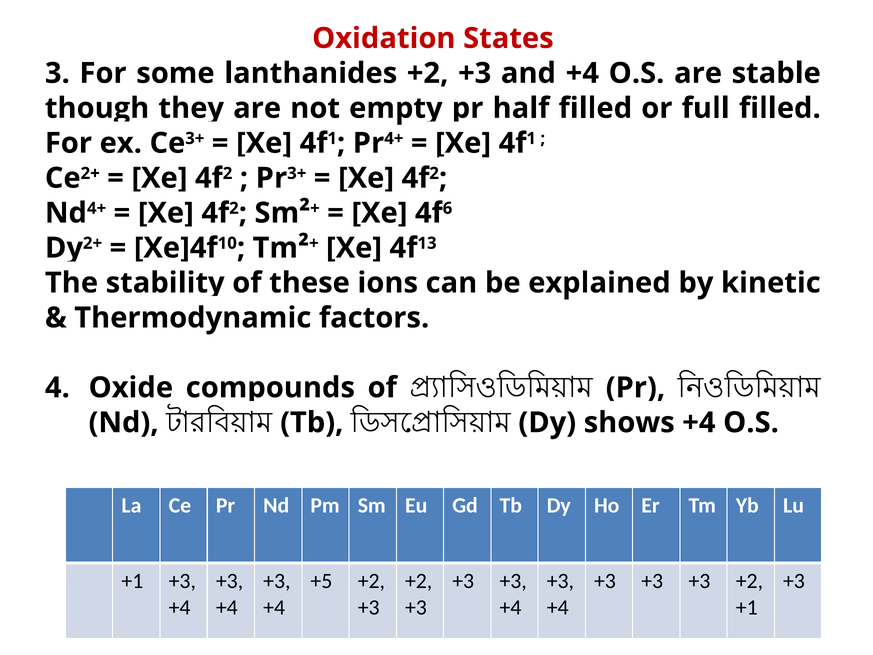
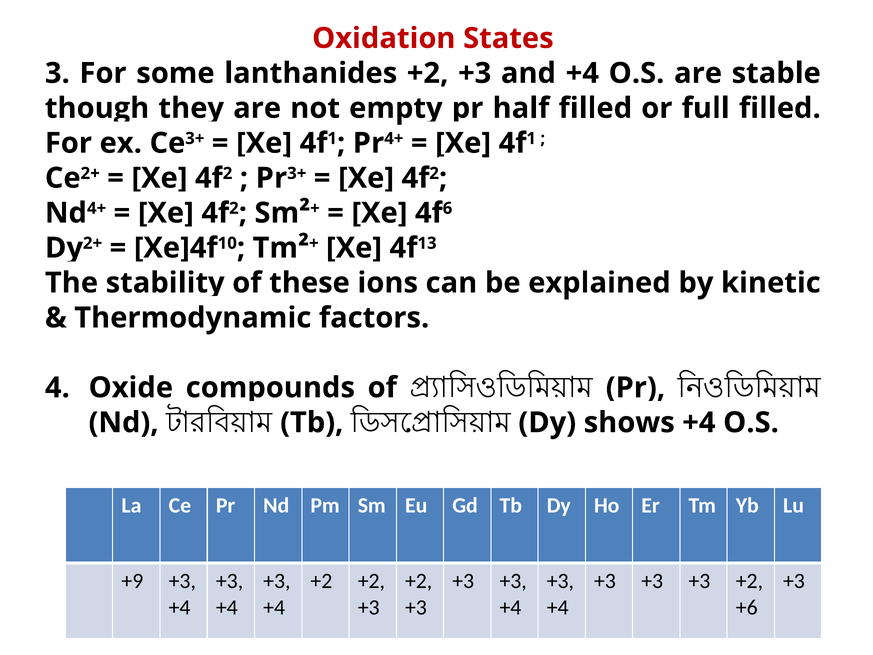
+1: +1 -> +9 (132, 581)
+5: +5 -> +2 (321, 581)
+1: +1 -> +6 (747, 607)
